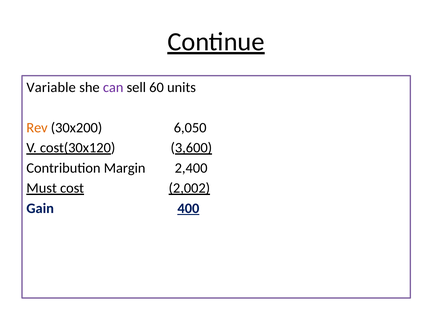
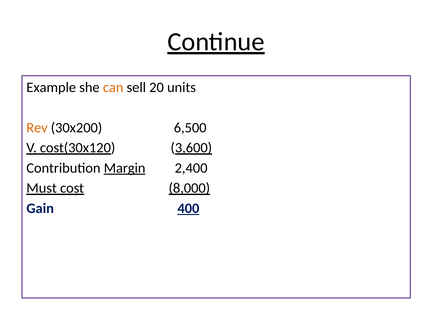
Variable: Variable -> Example (51, 87)
can colour: purple -> orange (113, 87)
60: 60 -> 20 (157, 87)
6,050: 6,050 -> 6,500 (190, 128)
Margin underline: none -> present (125, 168)
2,002: 2,002 -> 8,000 (189, 188)
